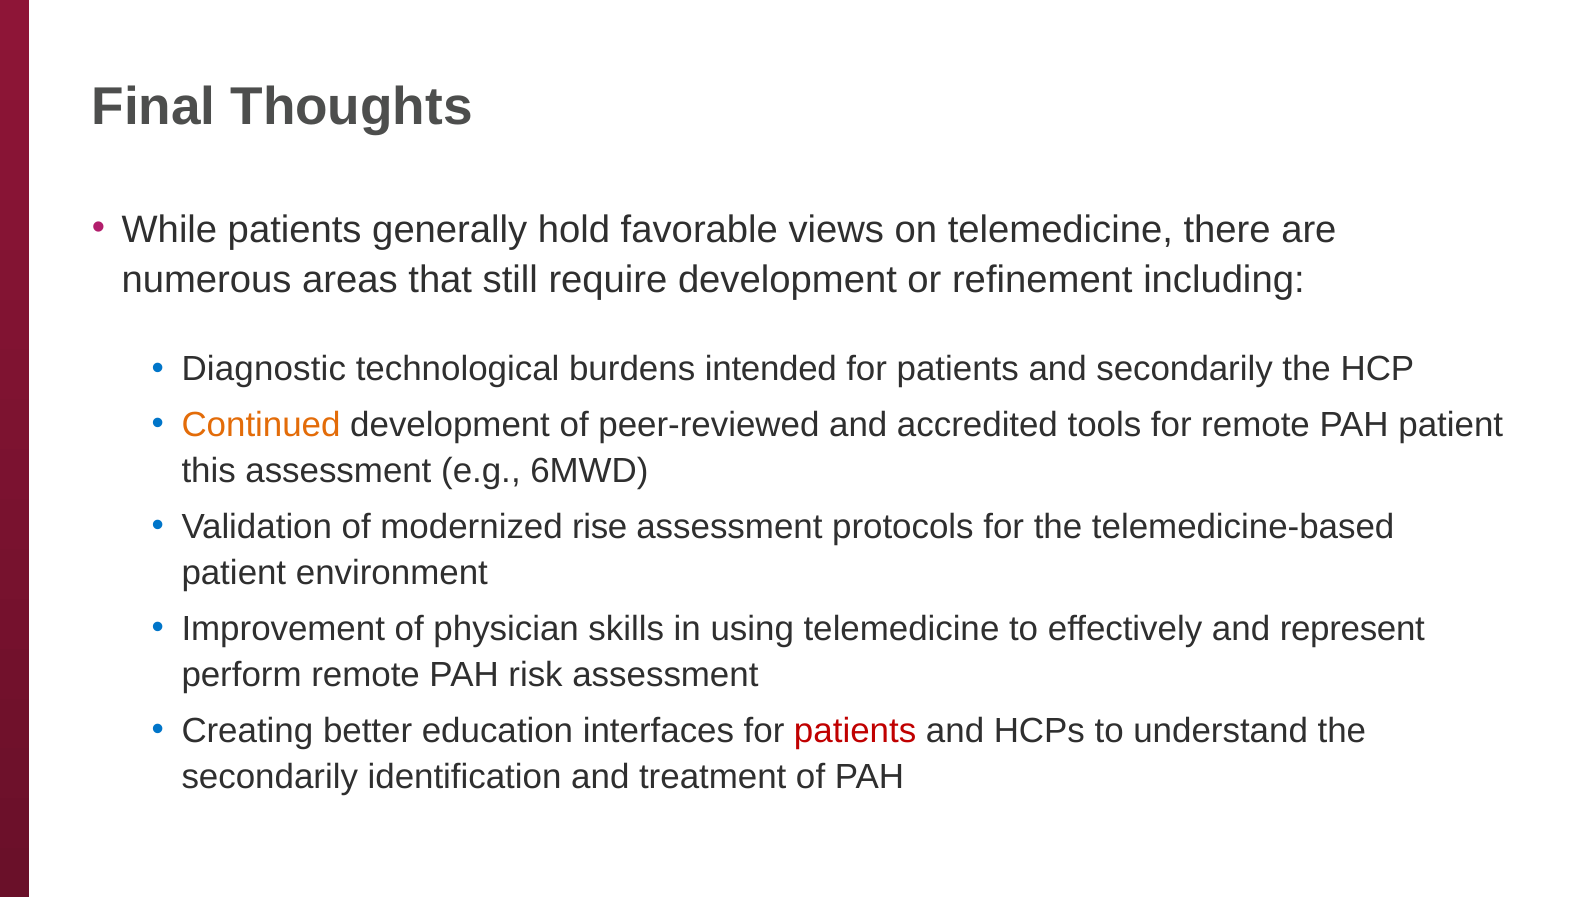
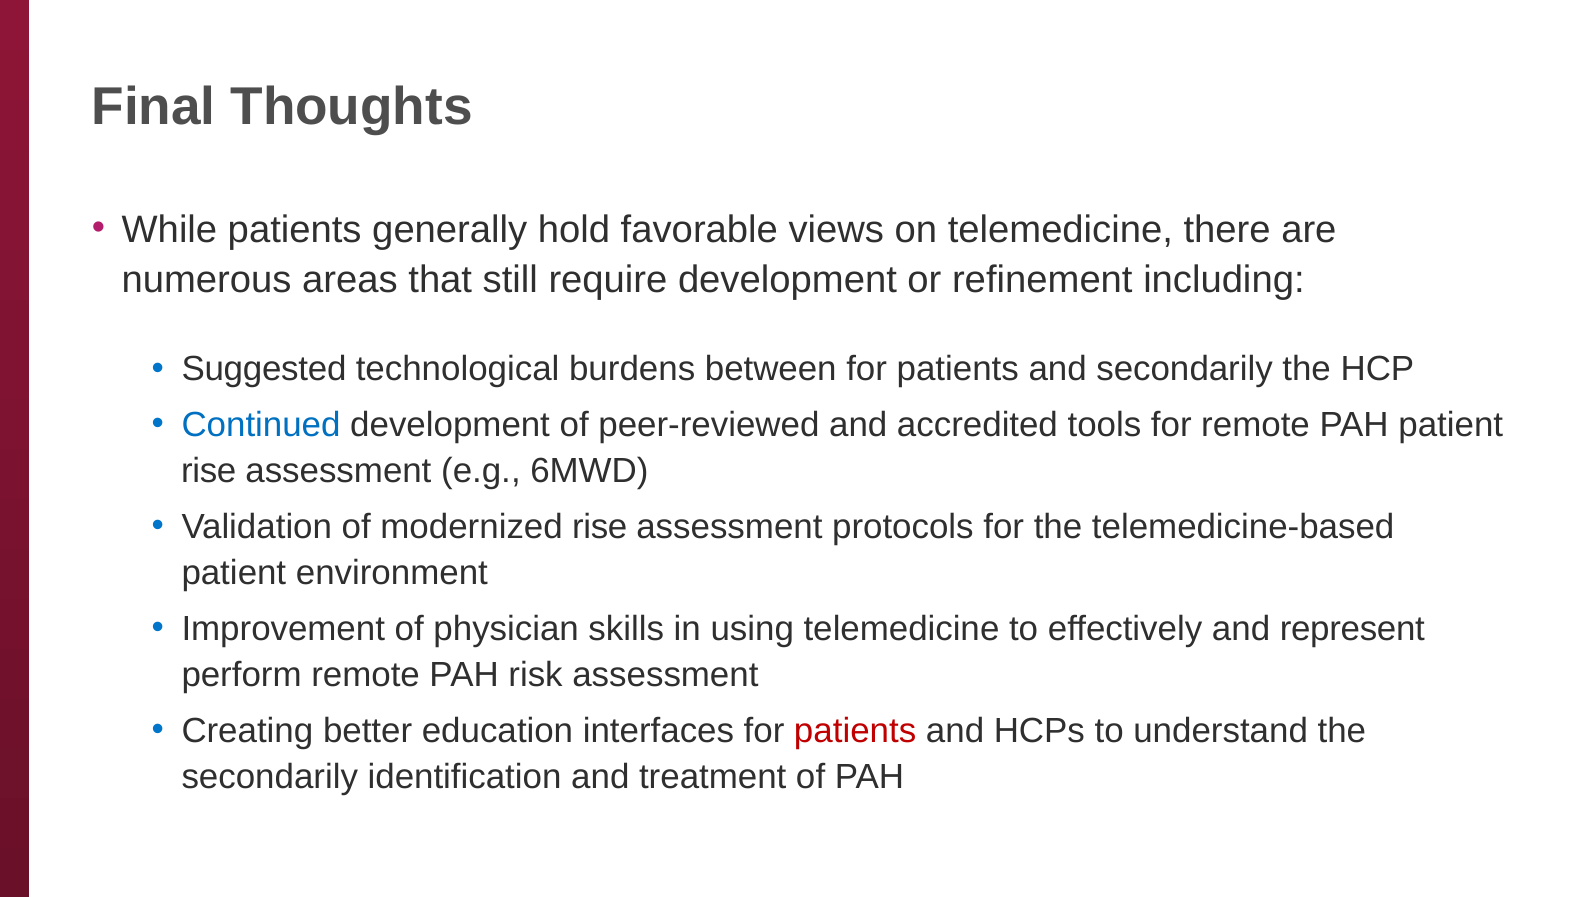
Diagnostic: Diagnostic -> Suggested (264, 370)
intended: intended -> between (771, 370)
Continued colour: orange -> blue (261, 426)
this: this -> rise (209, 472)
